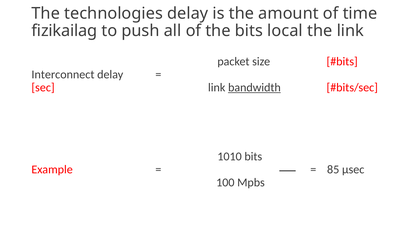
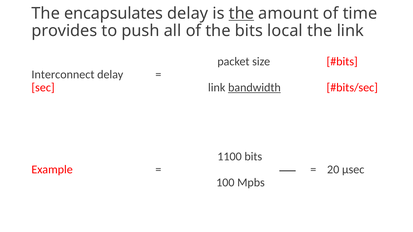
technologies: technologies -> encapsulates (114, 13)
the underline: none -> present (241, 13)
fizikailag: fizikailag -> provides (64, 31)
1010: 1010 -> 1100 (230, 157)
85: 85 -> 20 (333, 170)
